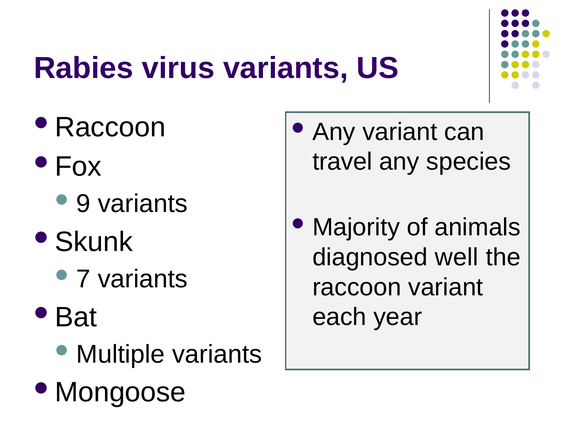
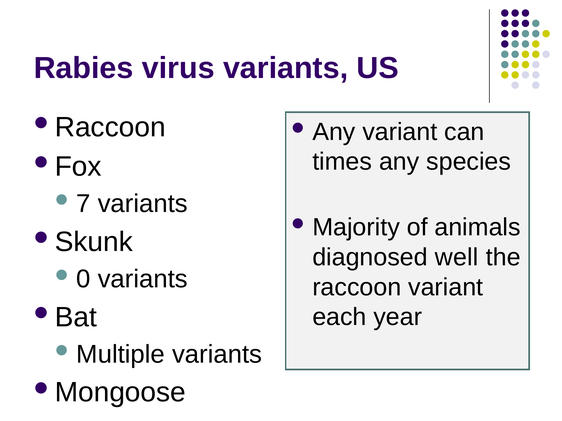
travel: travel -> times (342, 162)
9: 9 -> 7 (83, 204)
7: 7 -> 0 (83, 279)
